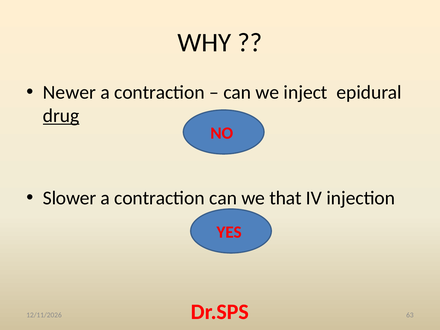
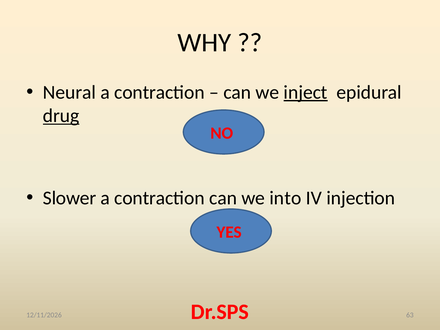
Newer: Newer -> Neural (69, 92)
inject underline: none -> present (306, 92)
that: that -> into (285, 198)
